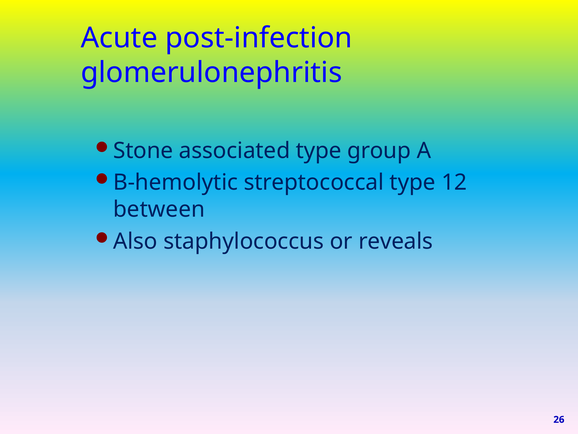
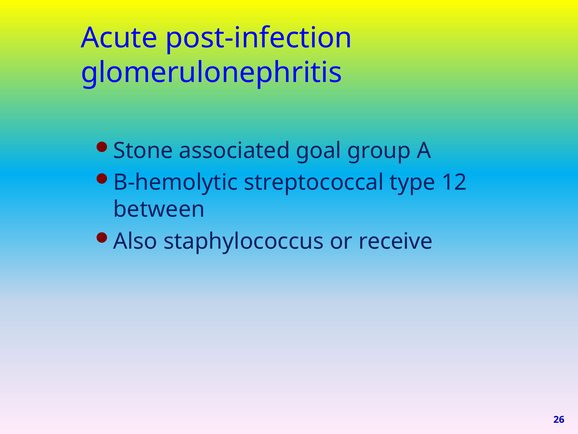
associated type: type -> goal (319, 150)
reveals: reveals -> receive (396, 241)
